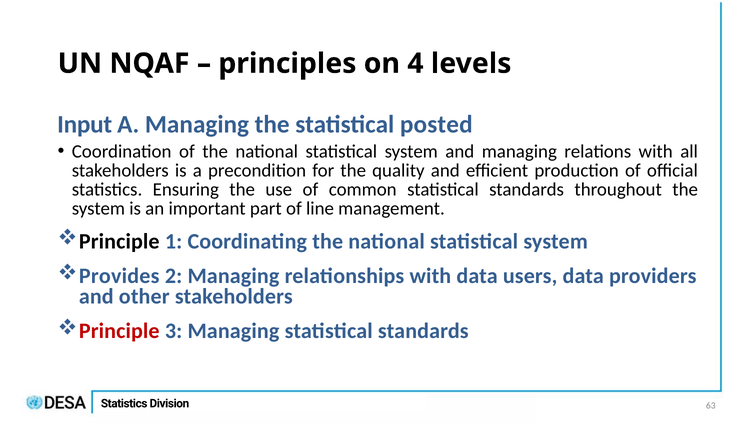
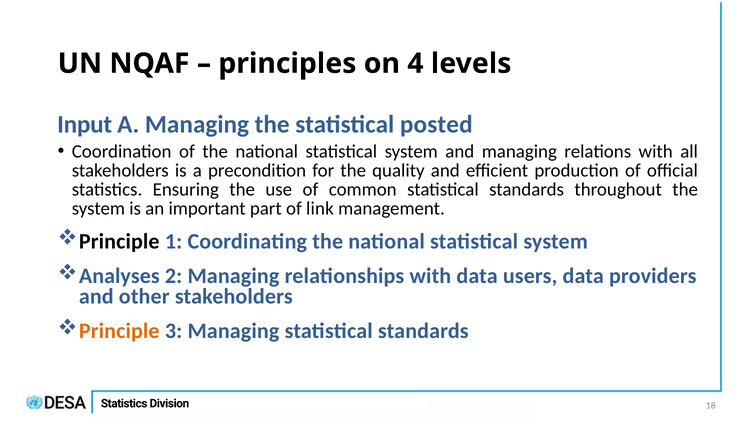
line: line -> link (320, 208)
Provides: Provides -> Analyses (119, 276)
Principle colour: red -> orange (119, 331)
63: 63 -> 18 (711, 406)
